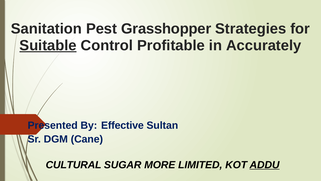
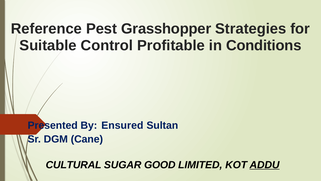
Sanitation: Sanitation -> Reference (46, 29)
Suitable underline: present -> none (48, 45)
Accurately: Accurately -> Conditions (264, 45)
Effective: Effective -> Ensured (122, 125)
MORE: MORE -> GOOD (160, 164)
